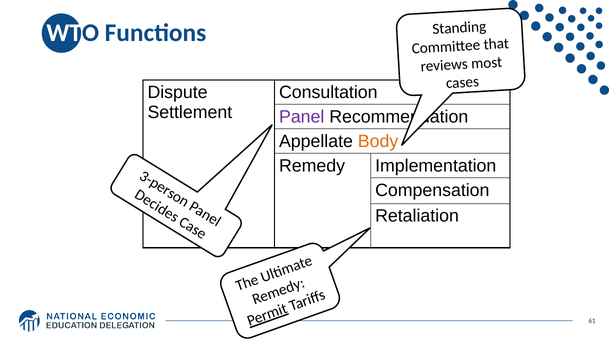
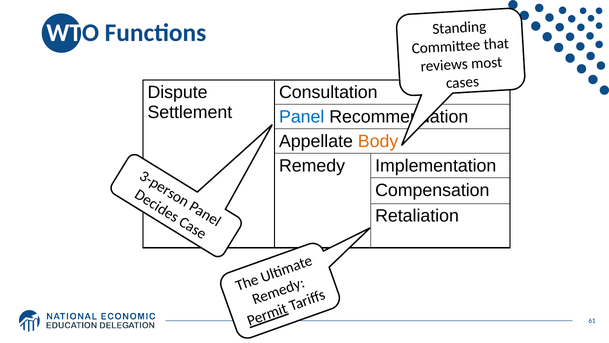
Panel colour: purple -> blue (302, 117)
